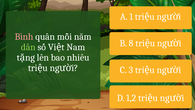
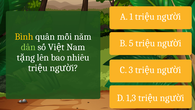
Bình colour: pink -> yellow (24, 37)
8: 8 -> 5 (131, 43)
1,2: 1,2 -> 1,3 (131, 98)
